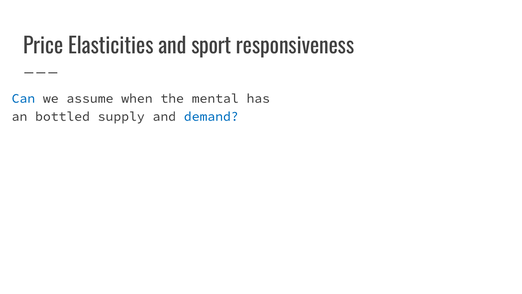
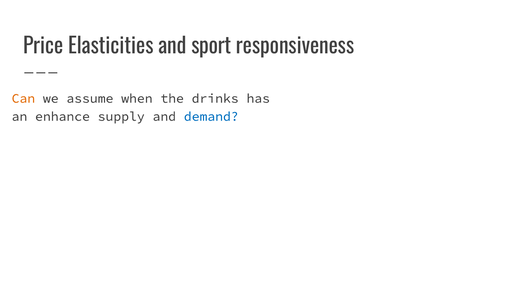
Can colour: blue -> orange (23, 98)
mental: mental -> drinks (215, 98)
bottled: bottled -> enhance (63, 116)
